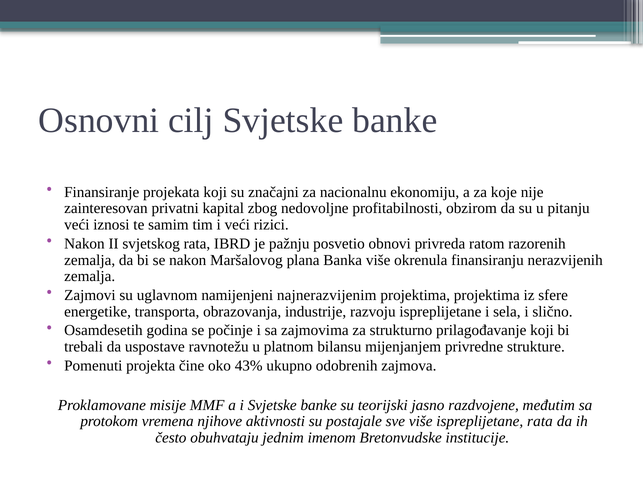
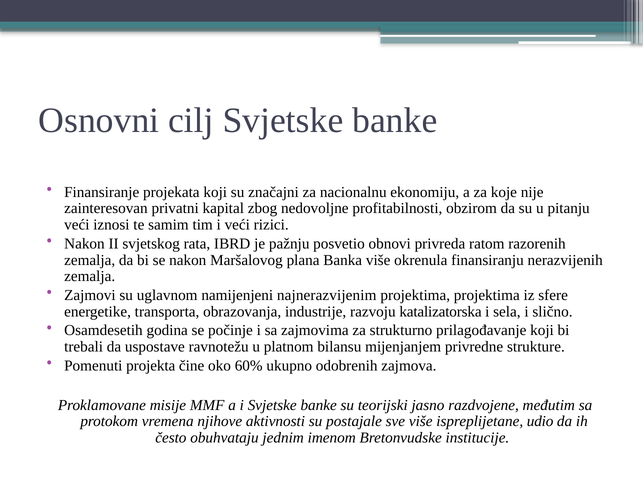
razvoju ispreplijetane: ispreplijetane -> katalizatorska (441, 312)
43%: 43% -> 60% (249, 366)
ispreplijetane rata: rata -> udio (540, 422)
